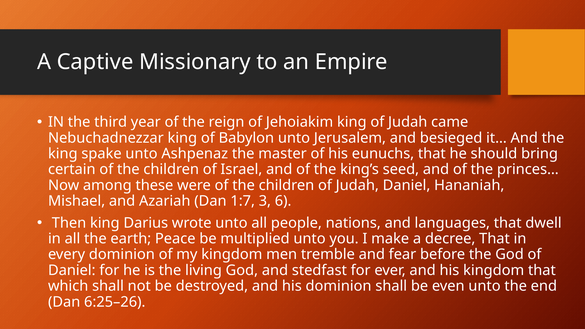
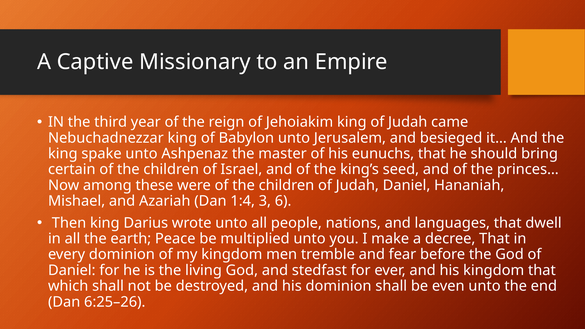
1:7: 1:7 -> 1:4 (243, 201)
